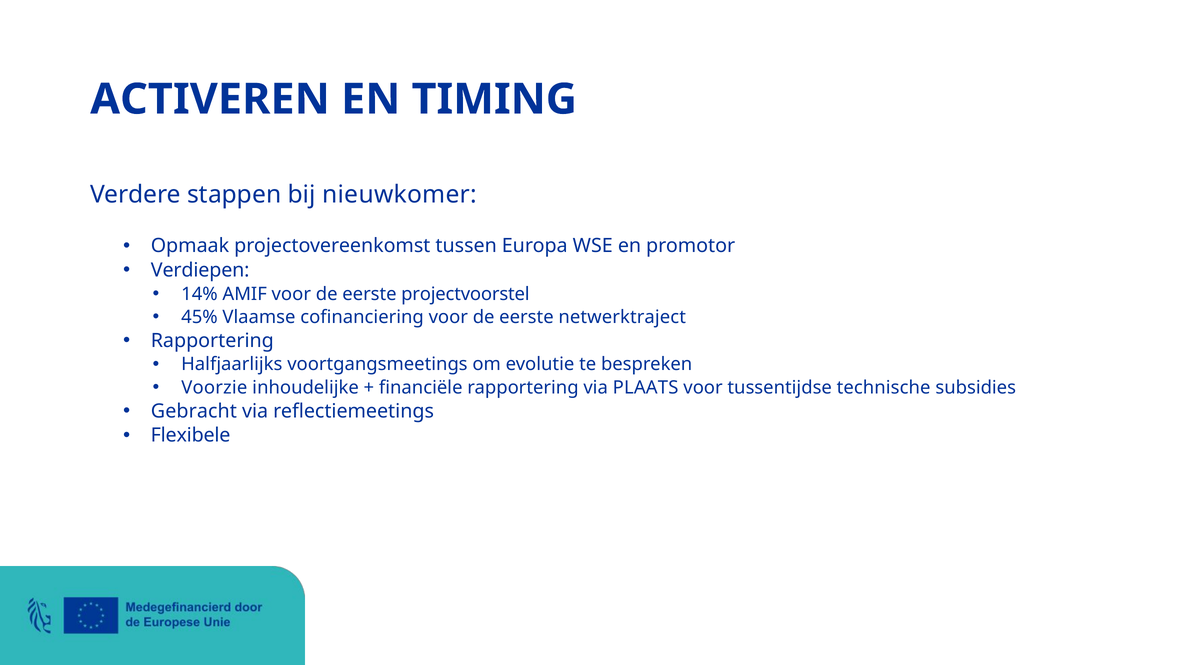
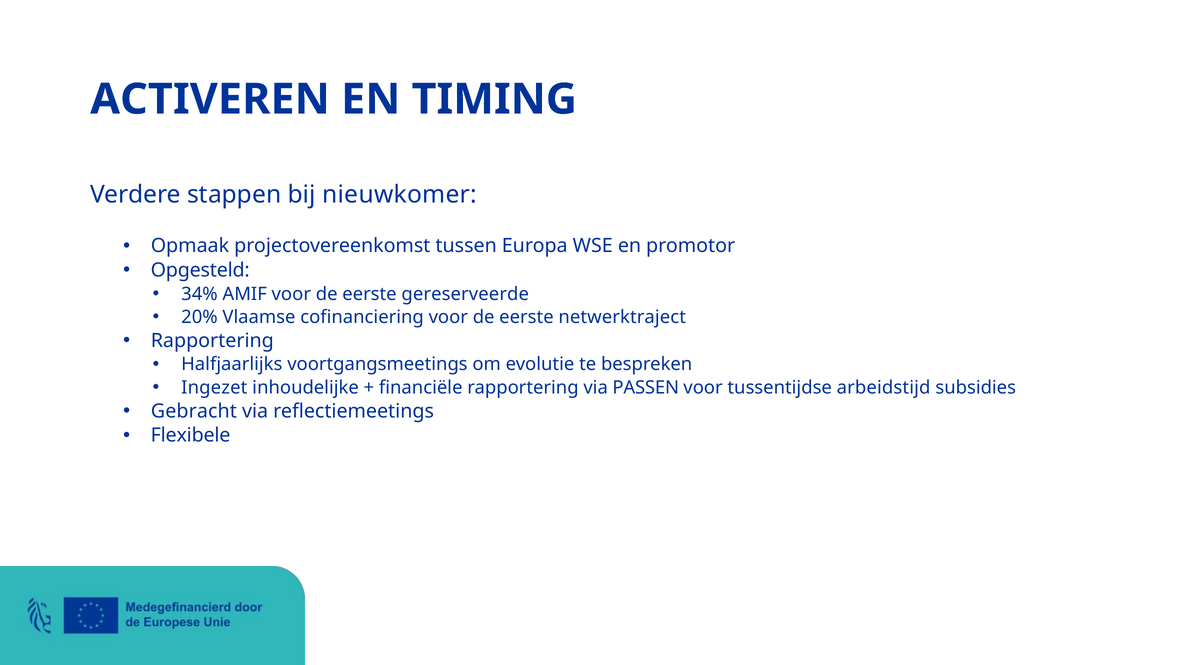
Verdiepen: Verdiepen -> Opgesteld (200, 270)
14%: 14% -> 34% (199, 294)
projectvoorstel: projectvoorstel -> gereserveerde (465, 294)
45%: 45% -> 20% (199, 317)
Voorzie: Voorzie -> Ingezet (214, 388)
PLAATS: PLAATS -> PASSEN (646, 388)
technische: technische -> arbeidstijd (884, 388)
